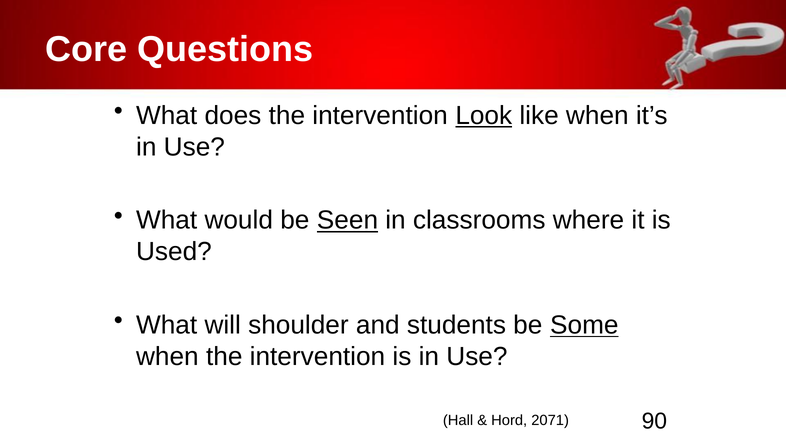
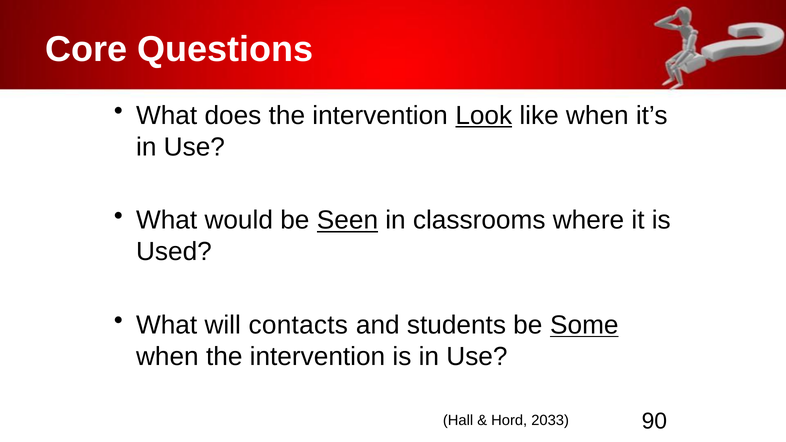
shoulder: shoulder -> contacts (298, 325)
2071: 2071 -> 2033 (550, 420)
